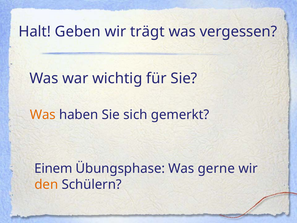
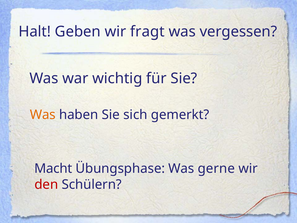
trägt: trägt -> fragt (147, 32)
Einem: Einem -> Macht (53, 168)
den colour: orange -> red (46, 184)
